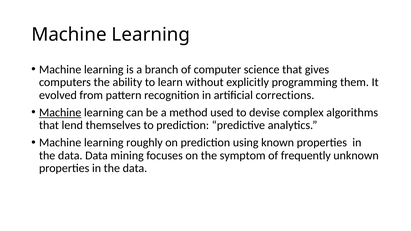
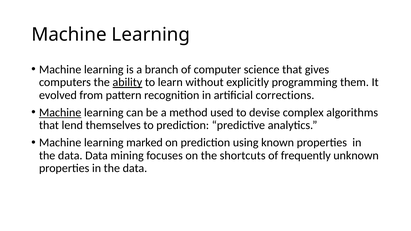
ability underline: none -> present (127, 82)
roughly: roughly -> marked (144, 143)
symptom: symptom -> shortcuts (243, 156)
